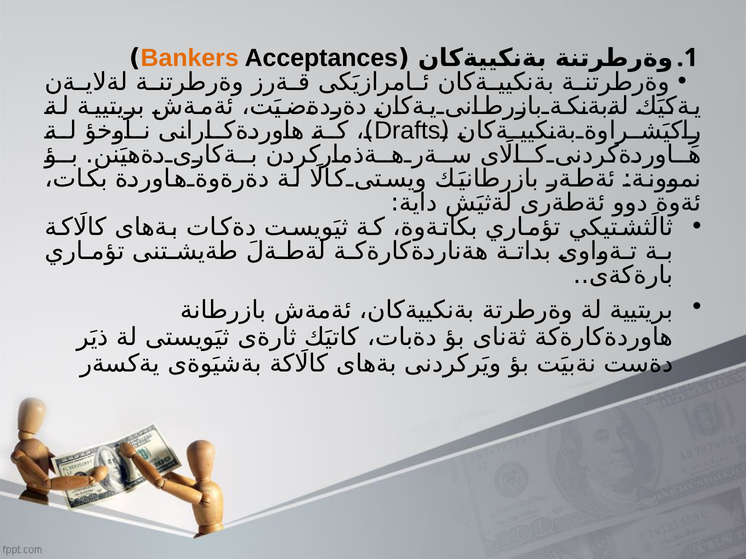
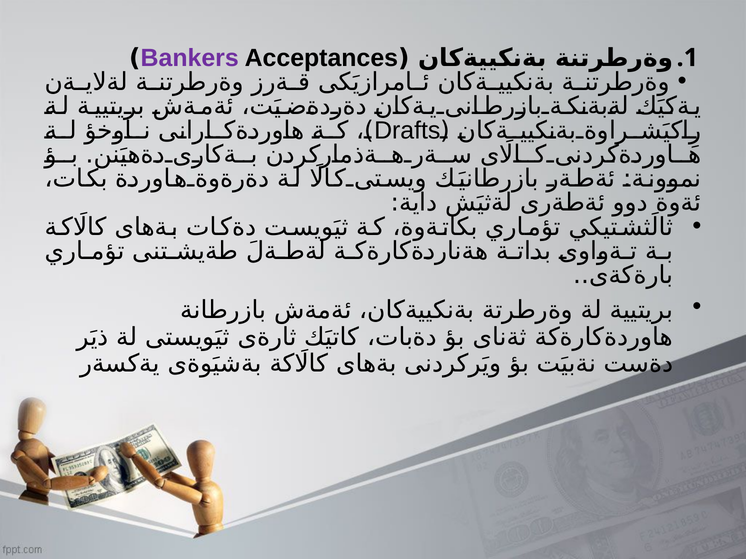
Bankers colour: orange -> purple (190, 58)
